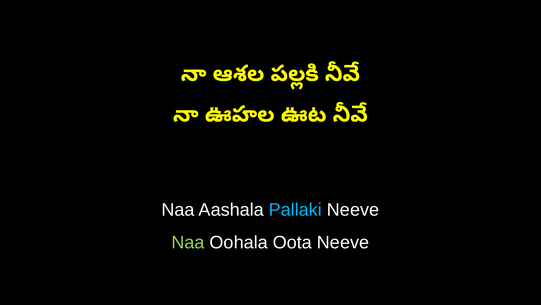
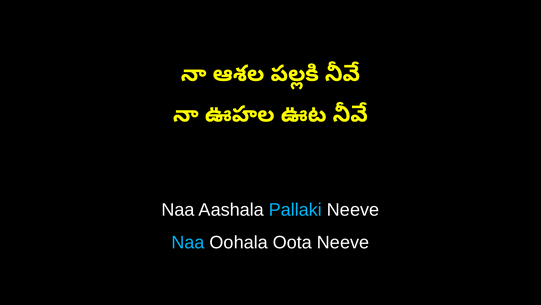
Naa colour: light green -> light blue (188, 242)
